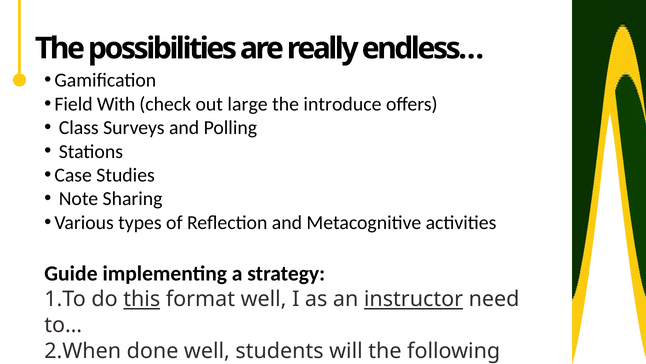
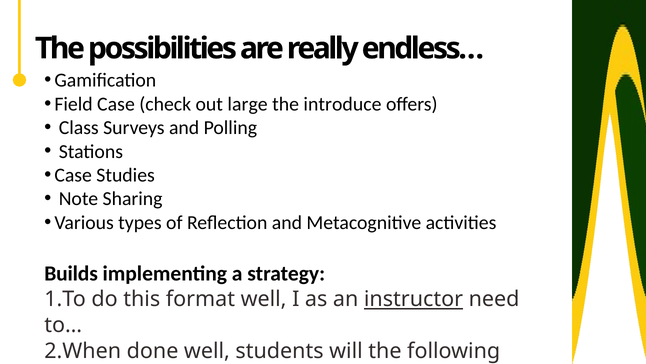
Field With: With -> Case (116, 104)
Guide: Guide -> Builds (71, 273)
this underline: present -> none (142, 299)
